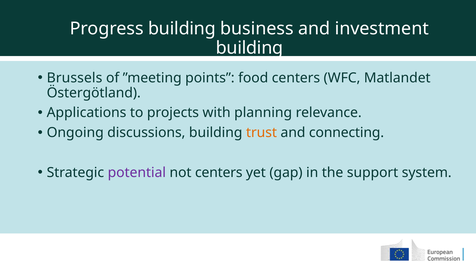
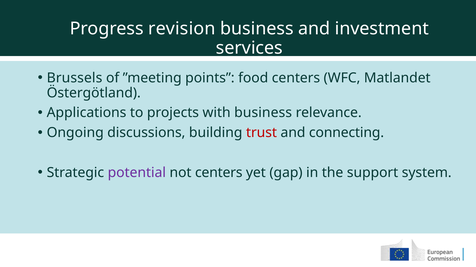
Progress building: building -> revision (182, 29)
building: building -> services (249, 48)
with planning: planning -> business (263, 113)
trust colour: orange -> red (261, 133)
